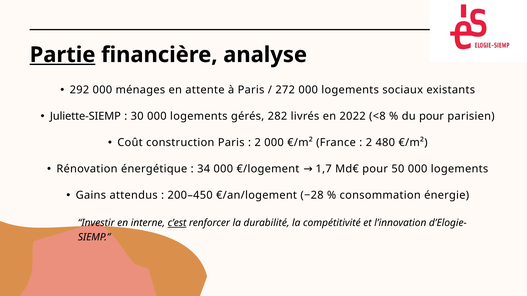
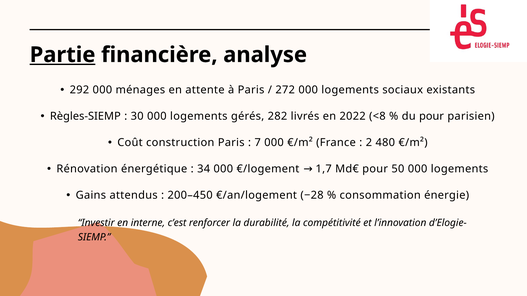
Juliette-SIEMP: Juliette-SIEMP -> Règles-SIEMP (85, 117)
2: 2 -> 7 (258, 143)
c’est underline: present -> none (177, 223)
